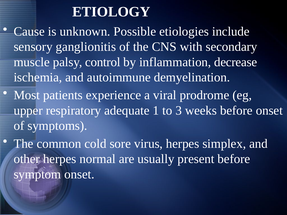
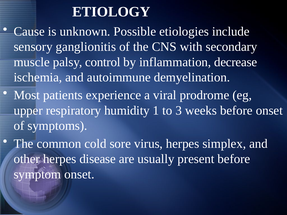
adequate: adequate -> humidity (127, 111)
normal: normal -> disease (98, 159)
